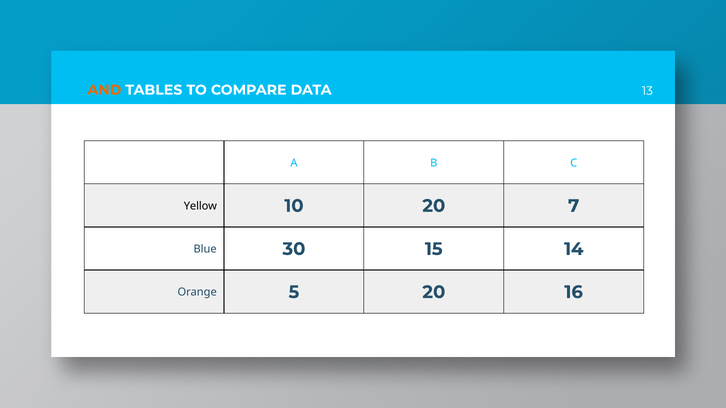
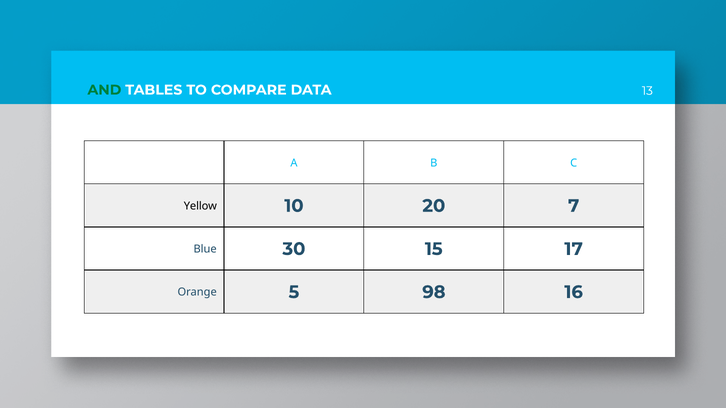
AND colour: orange -> green (104, 90)
14: 14 -> 17 (574, 249)
5 20: 20 -> 98 (434, 292)
